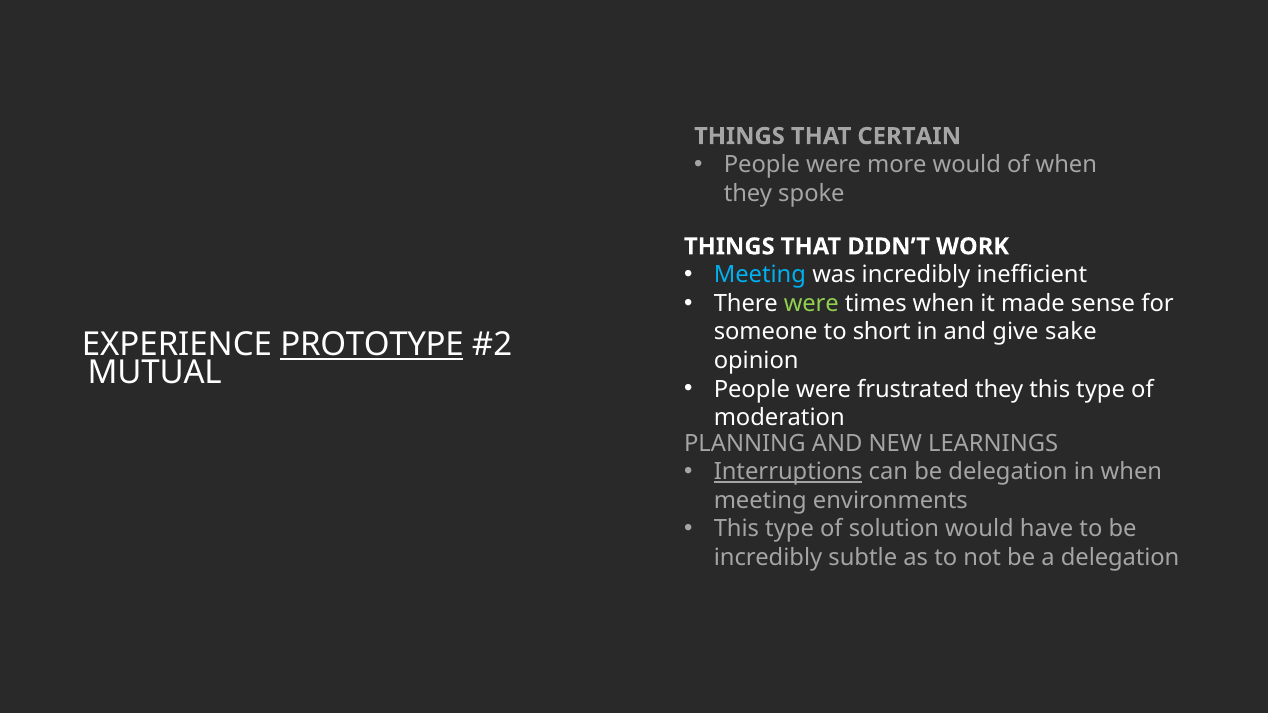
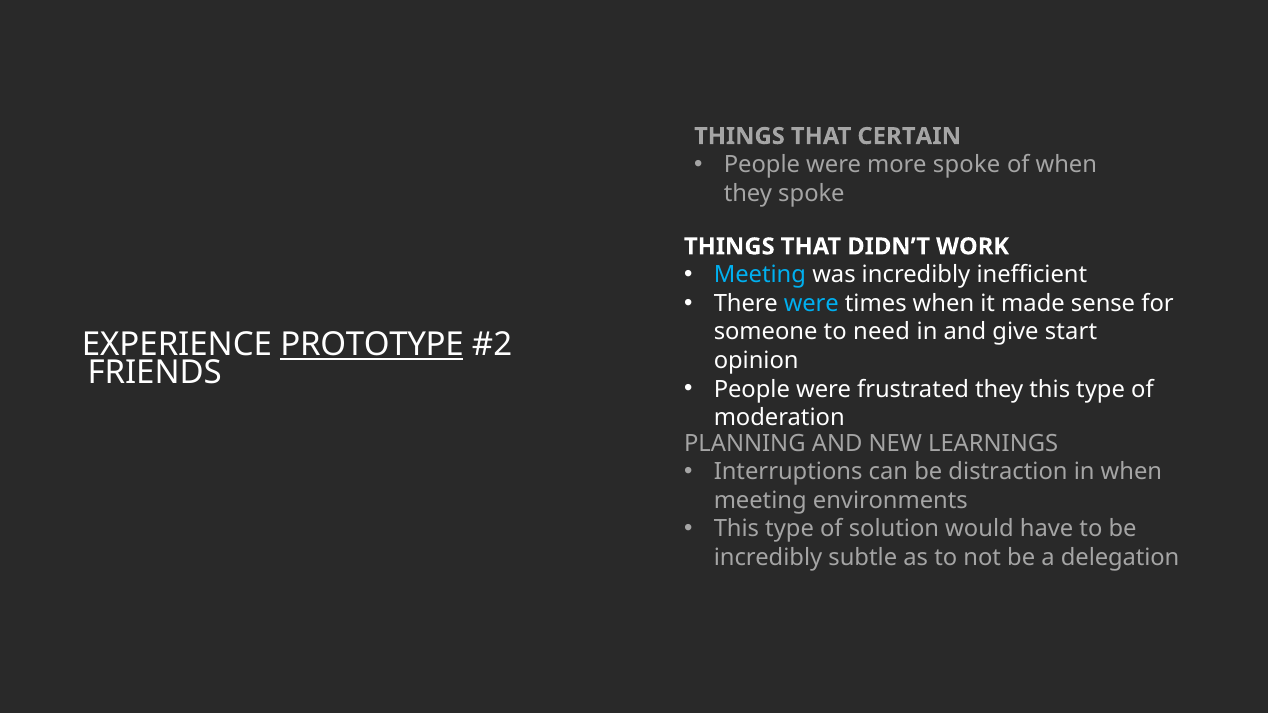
more would: would -> spoke (967, 165)
were colour: light green -> light blue (811, 304)
short: short -> need (882, 332)
sake: sake -> start (1071, 332)
MUTUAL: MUTUAL -> FRIENDS (155, 373)
Interruptions underline: present -> none (788, 472)
be delegation: delegation -> distraction (1008, 472)
